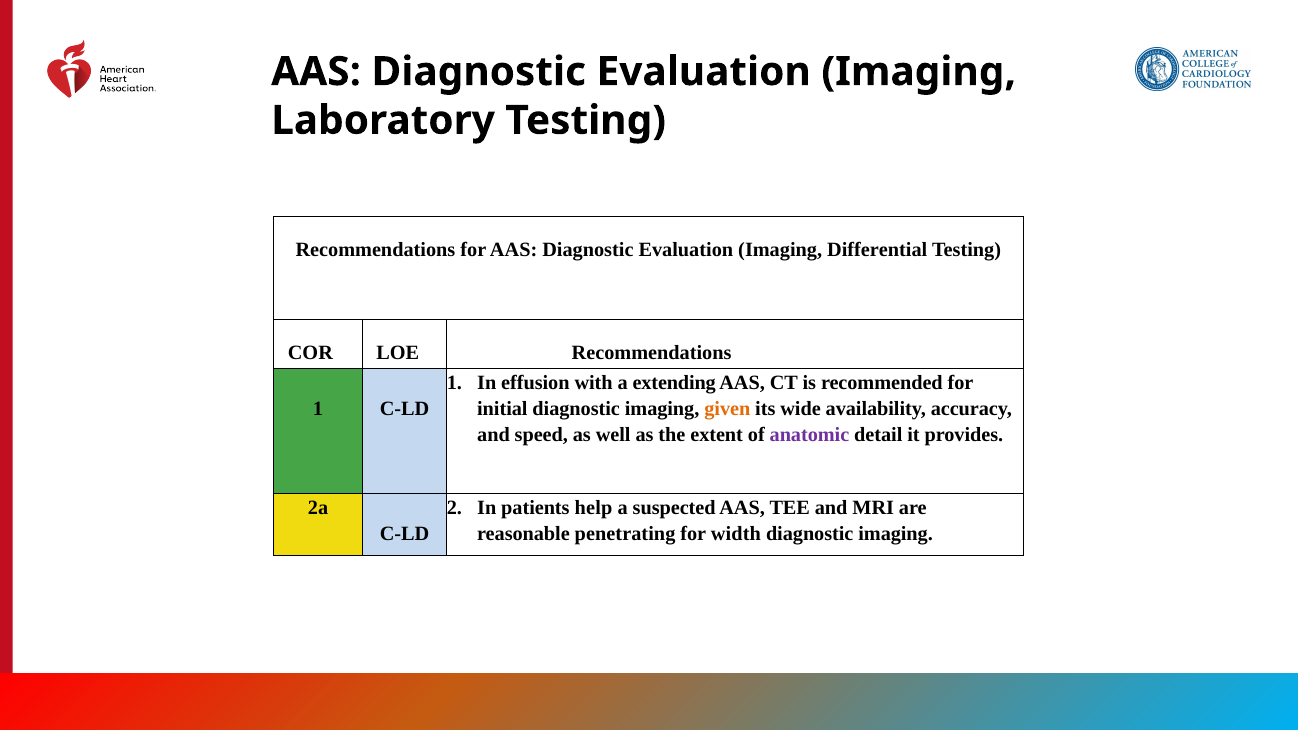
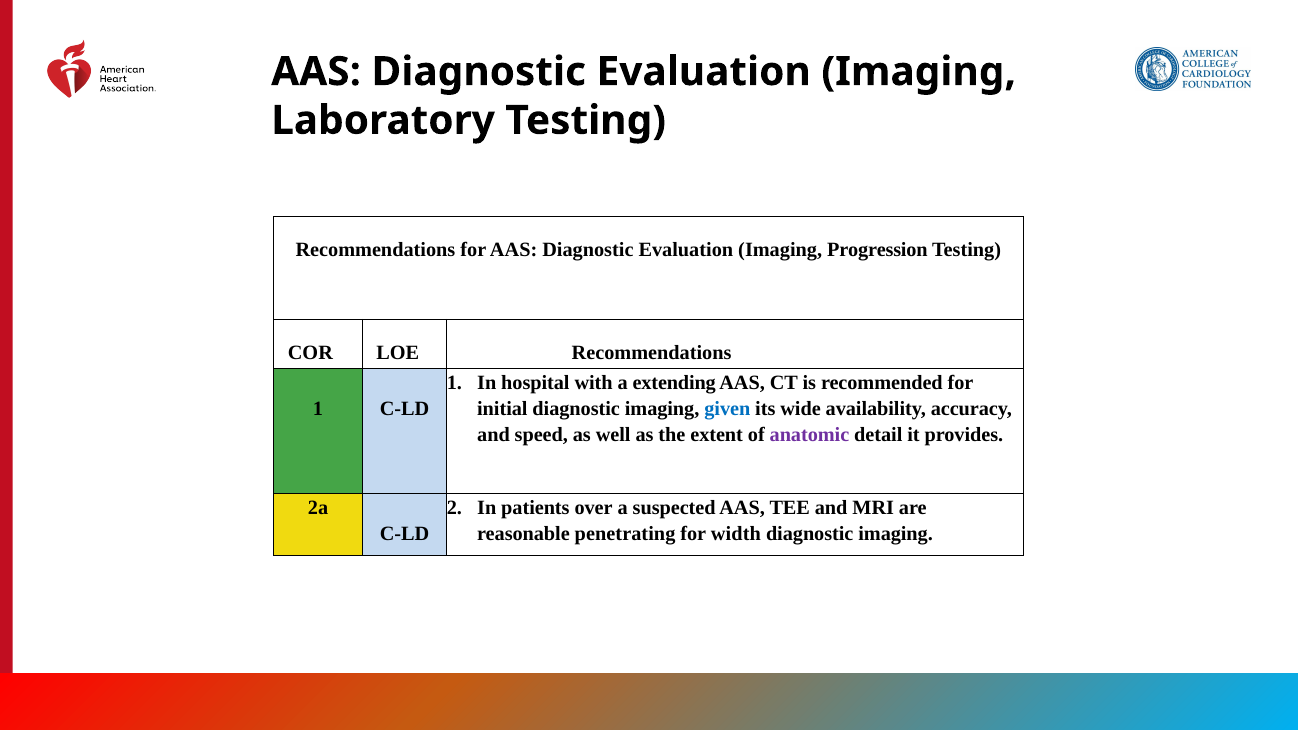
Differential: Differential -> Progression (877, 250)
effusion: effusion -> hospital (535, 383)
given colour: orange -> blue (727, 409)
help: help -> over (594, 508)
